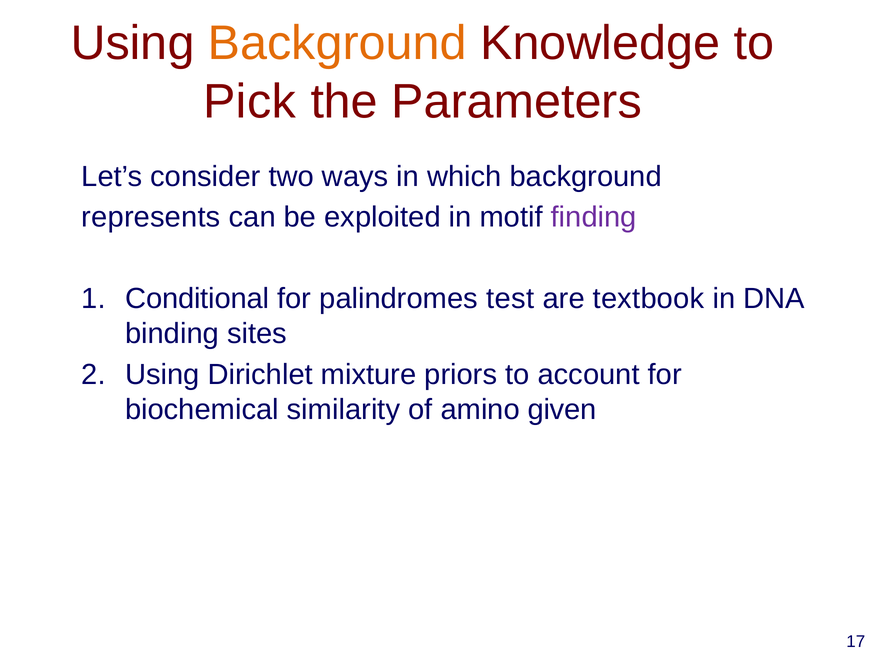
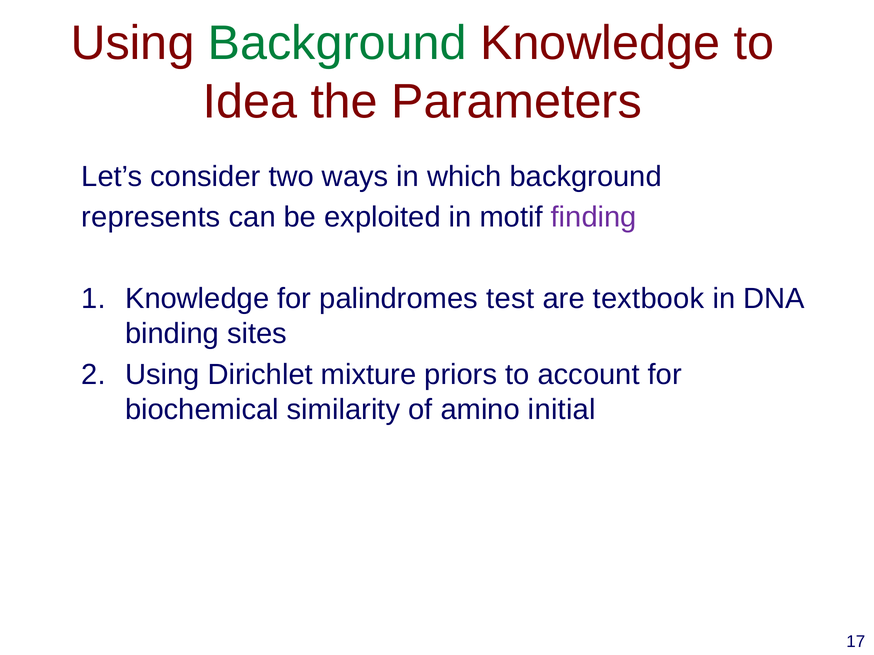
Background colour: orange -> green (337, 43)
Pick: Pick -> Idea (250, 102)
Conditional: Conditional -> Knowledge (197, 299)
given: given -> initial (562, 410)
